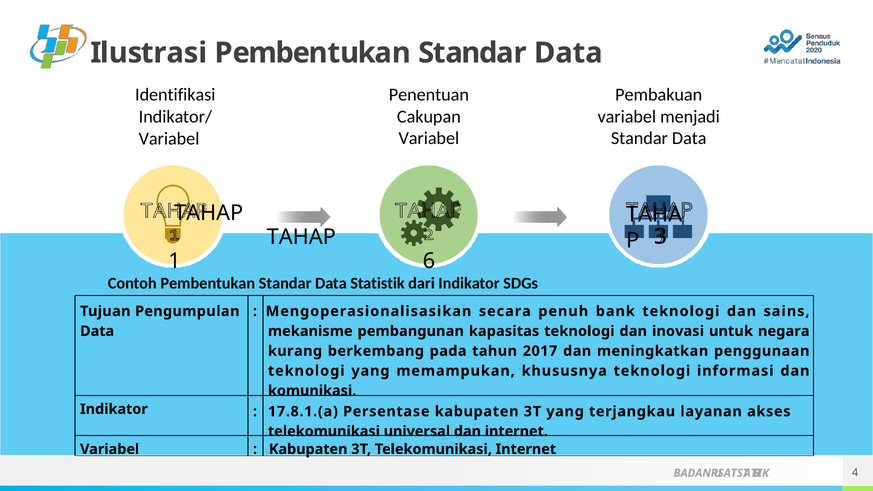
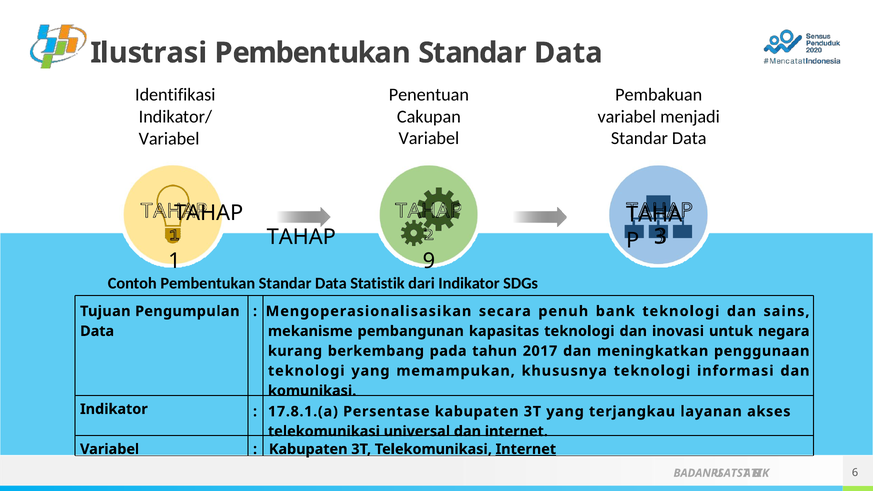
6: 6 -> 9 (429, 261)
Internet underline: none -> present (526, 449)
4: 4 -> 6 (855, 473)
